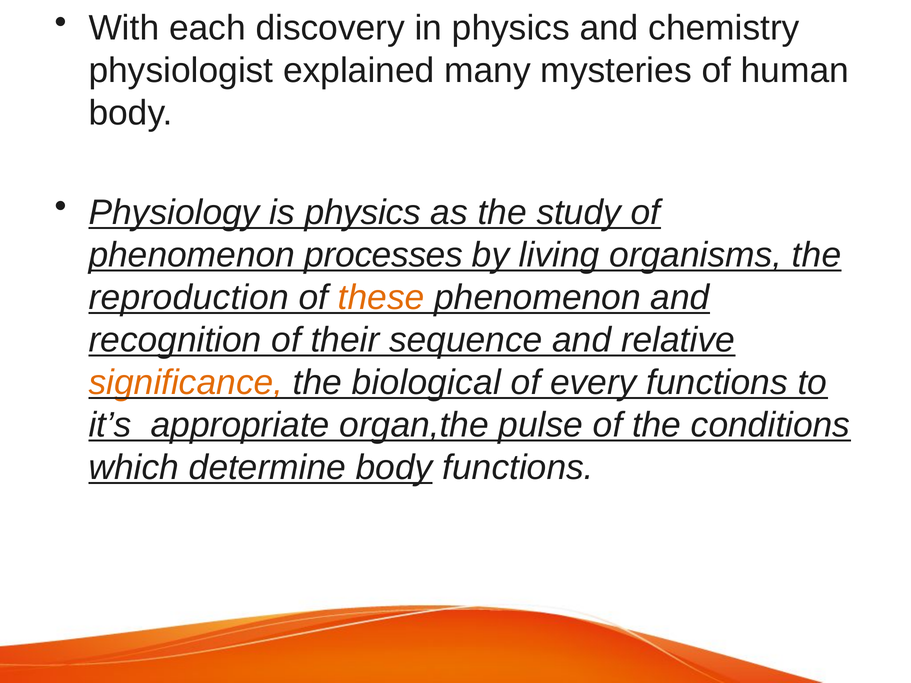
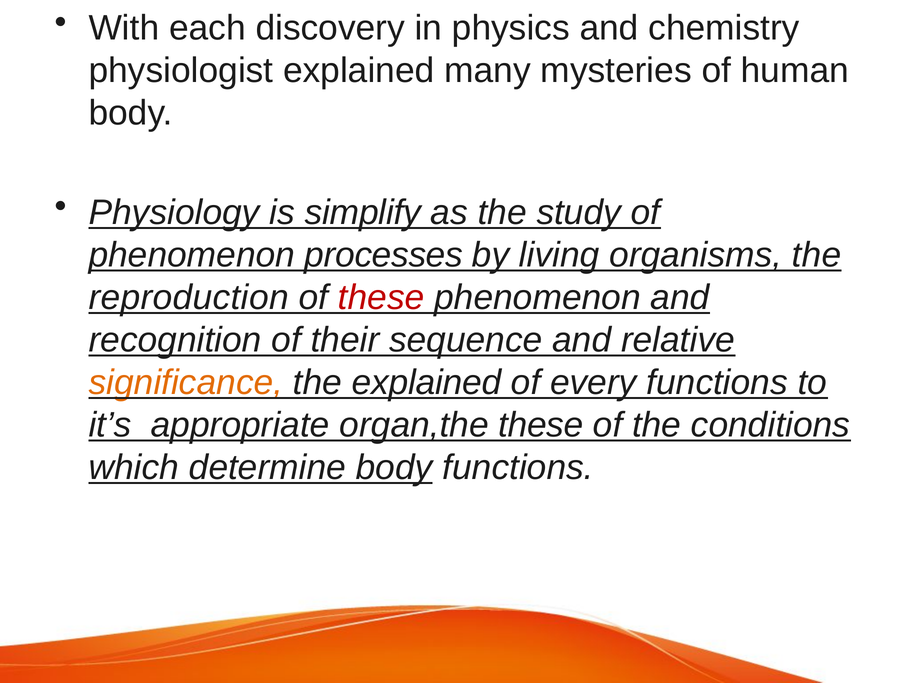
is physics: physics -> simplify (363, 213)
these colour: orange -> red (381, 298)
the biological: biological -> explained (427, 383)
organ,the pulse: pulse -> these (541, 425)
